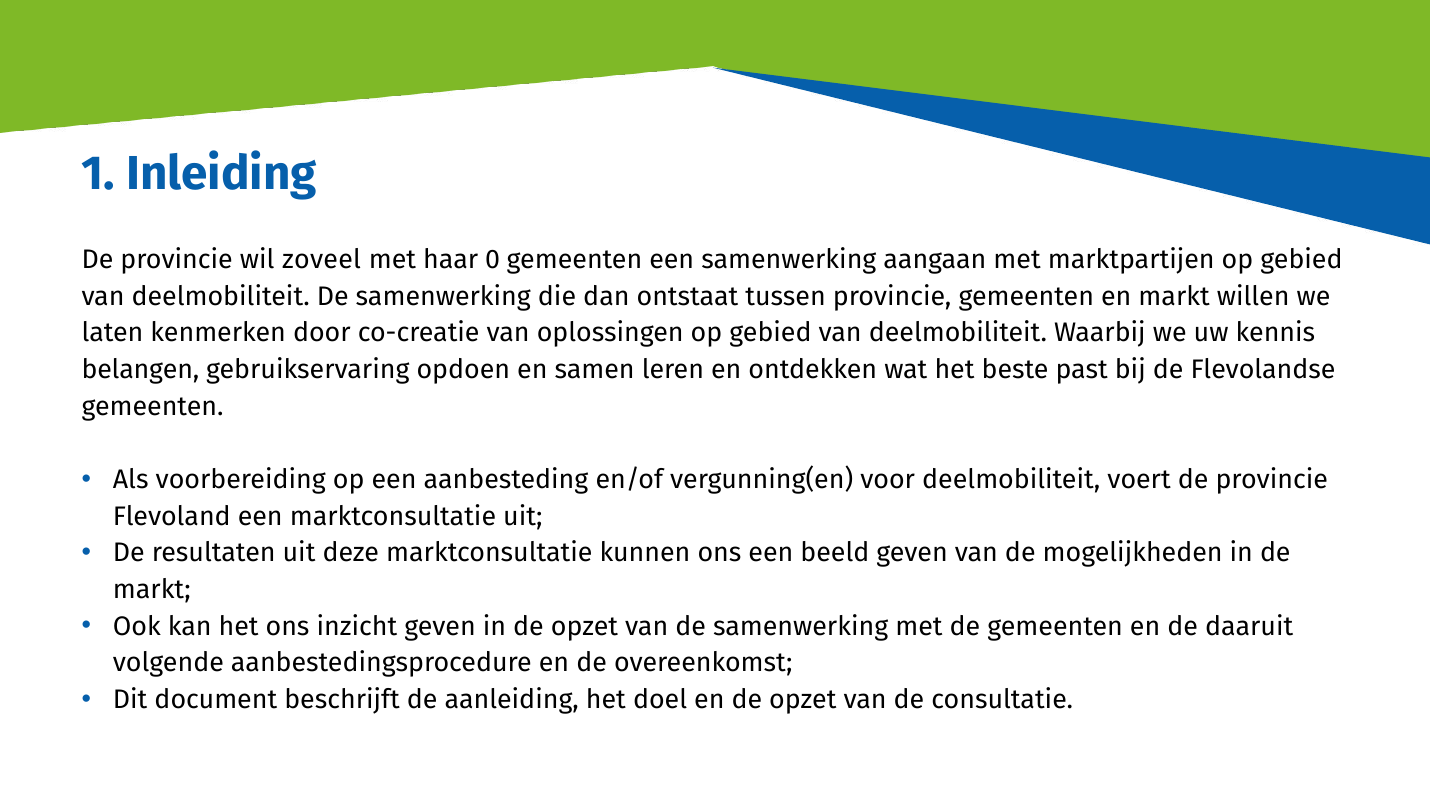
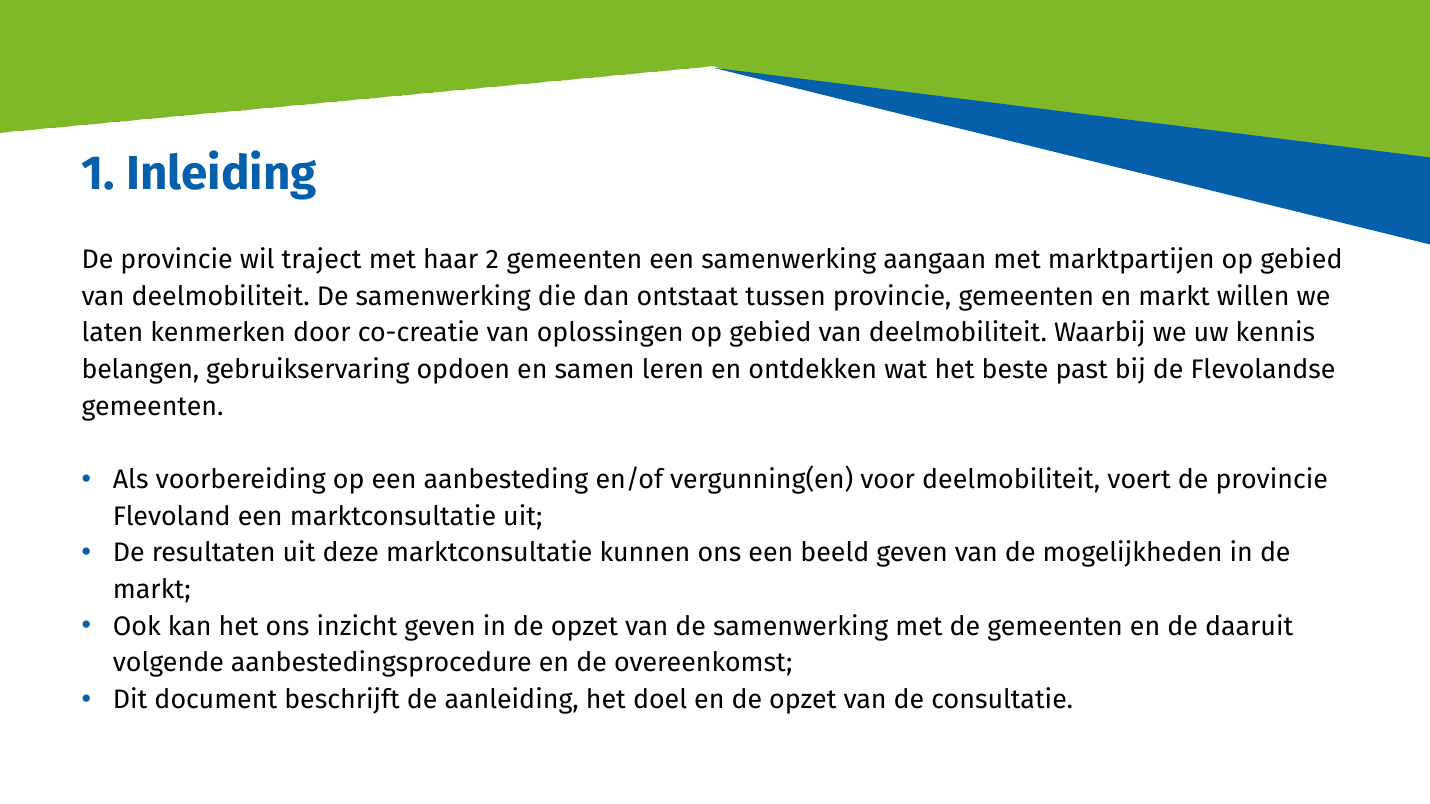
zoveel: zoveel -> traject (322, 260)
0: 0 -> 2 (492, 260)
